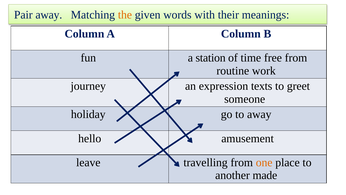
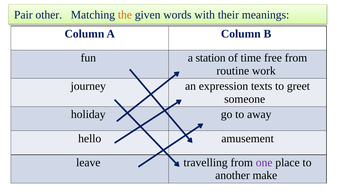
Pair away: away -> other (49, 15)
one colour: orange -> purple (264, 162)
made: made -> make (265, 175)
